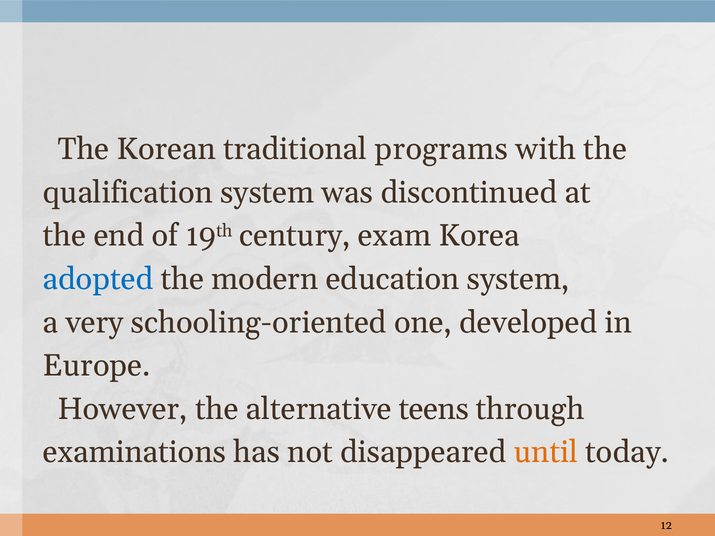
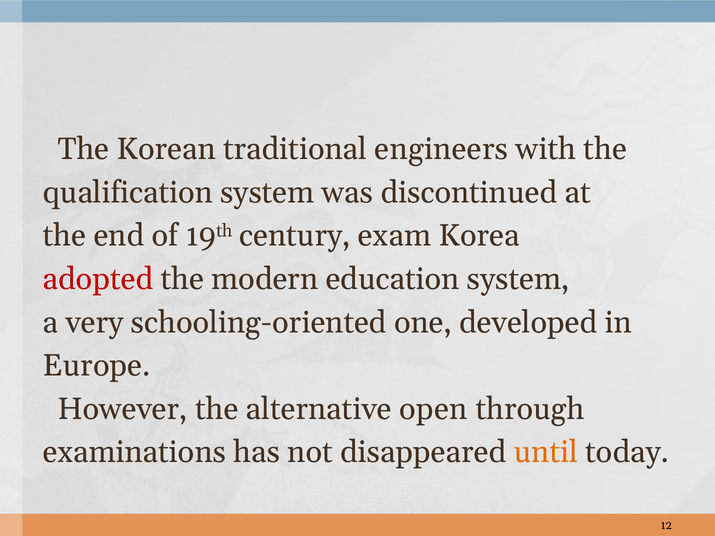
programs: programs -> engineers (441, 149)
adopted colour: blue -> red (98, 279)
teens: teens -> open (434, 409)
